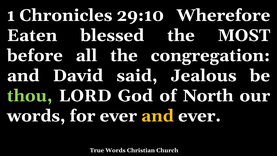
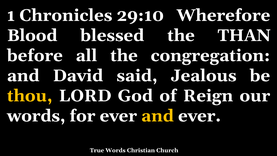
Eaten: Eaten -> Blood (32, 35)
MOST: MOST -> THAN (244, 35)
thou colour: light green -> yellow (30, 96)
North: North -> Reign (208, 96)
